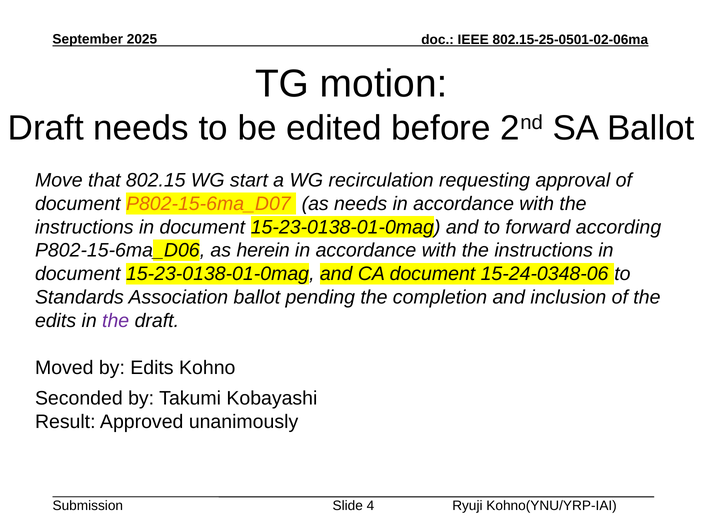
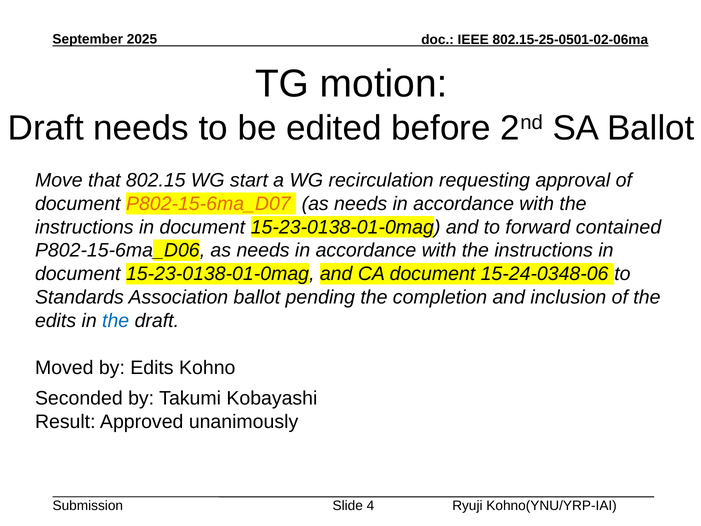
according: according -> contained (619, 227)
P802-15-6ma_D06 as herein: herein -> needs (263, 250)
the colour: purple -> blue (116, 321)
